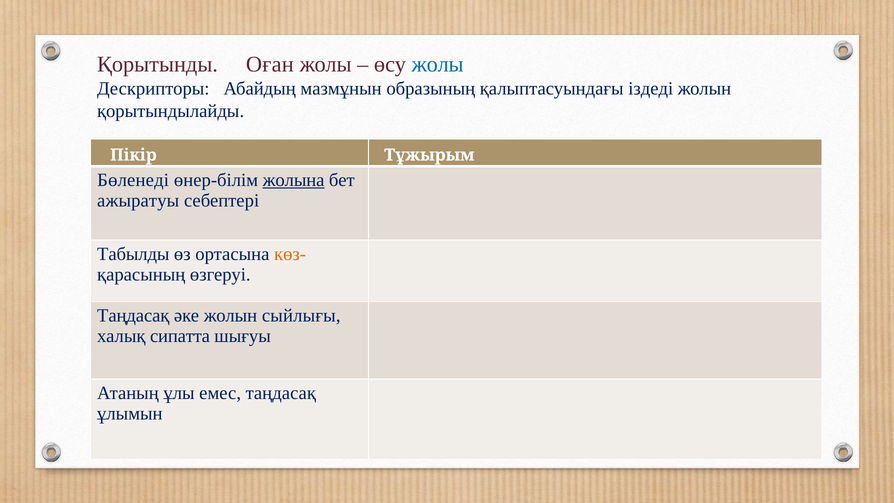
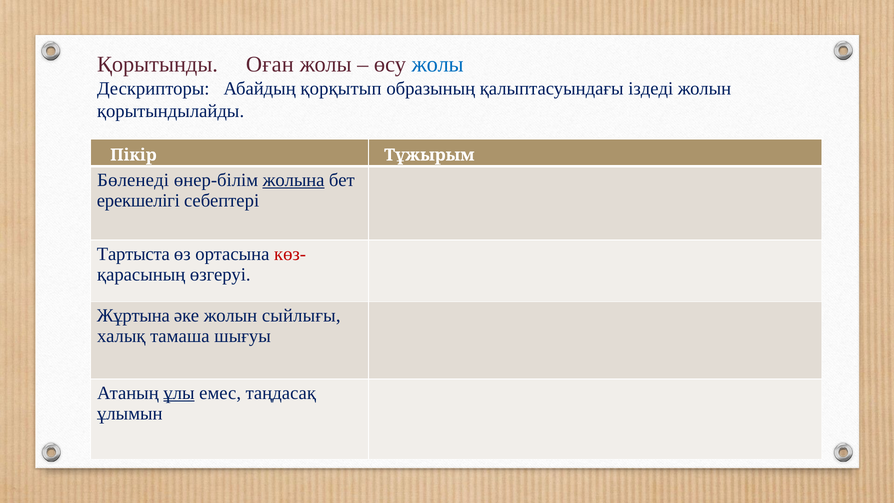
мазмұнын: мазмұнын -> қорқытып (341, 88)
ажыратуы: ажыратуы -> ерекшелігі (138, 201)
Табылды: Табылды -> Тартыста (133, 254)
көз- colour: orange -> red (290, 254)
Таңдасақ: Таңдасақ -> Жұртына (133, 316)
сипатта: сипатта -> тамаша (180, 336)
ұлы underline: none -> present (179, 393)
